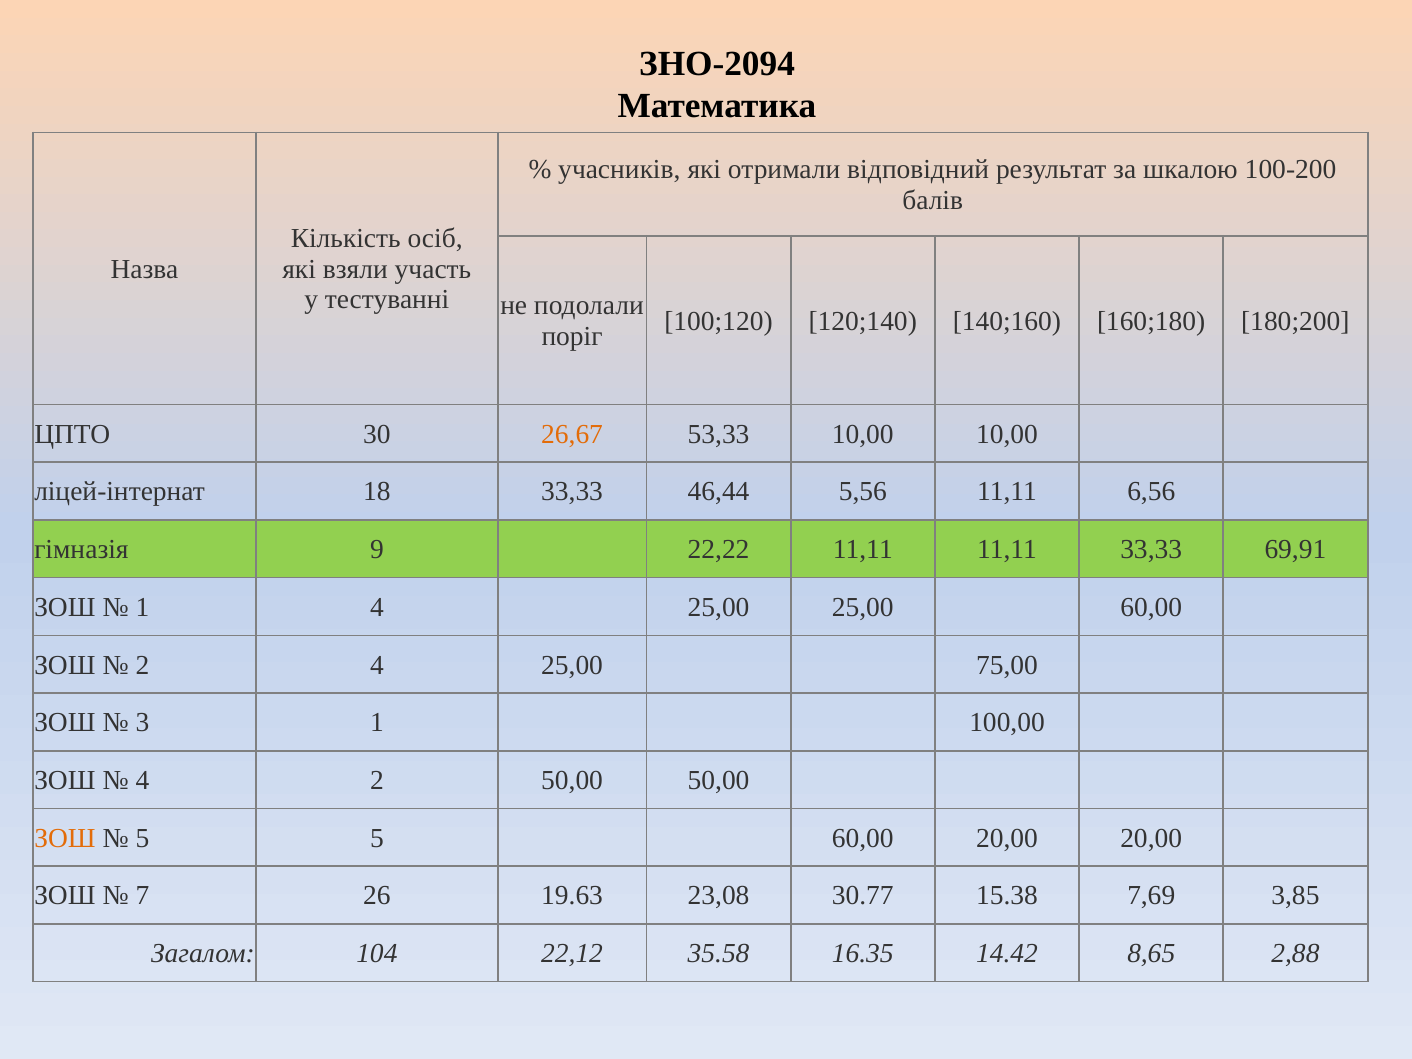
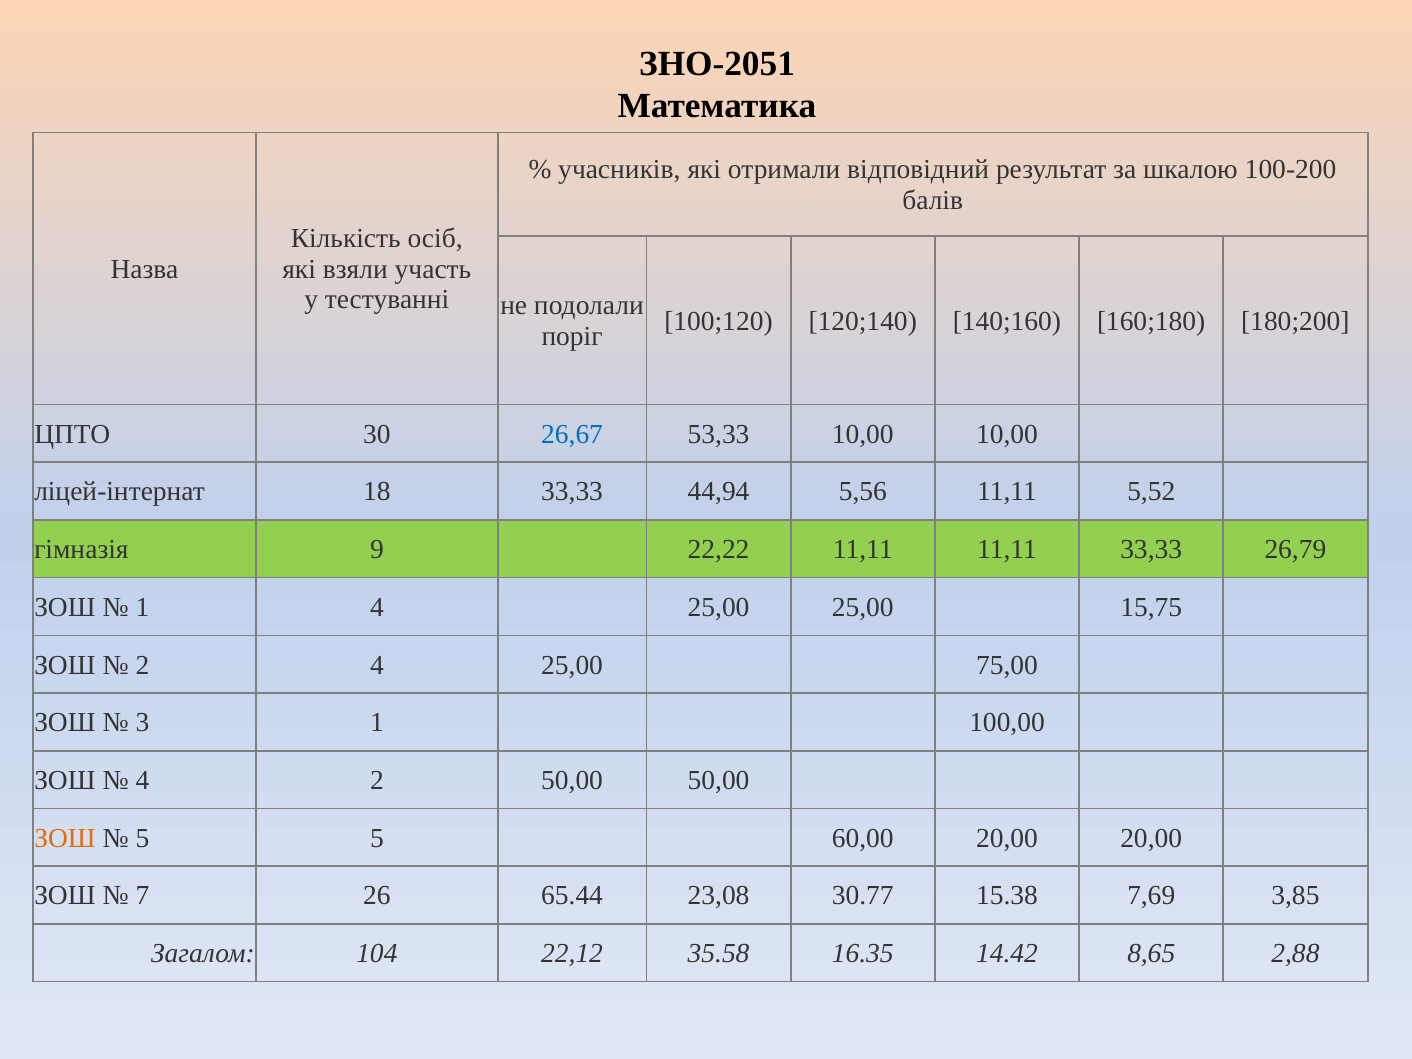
ЗНО-2094: ЗНО-2094 -> ЗНО-2051 (717, 64)
26,67 colour: orange -> blue (572, 434)
46,44: 46,44 -> 44,94 (719, 492)
6,56: 6,56 -> 5,52 (1151, 492)
69,91: 69,91 -> 26,79 (1295, 550)
25,00 60,00: 60,00 -> 15,75 (1151, 607)
19.63: 19.63 -> 65.44 (572, 896)
